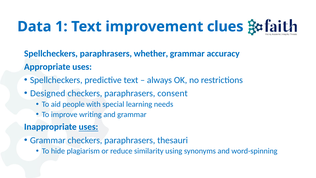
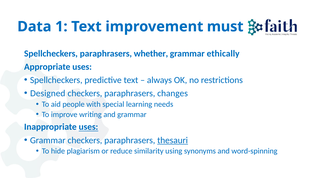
clues: clues -> must (225, 27)
accuracy: accuracy -> ethically (223, 53)
consent: consent -> changes (173, 93)
thesauri underline: none -> present (173, 140)
